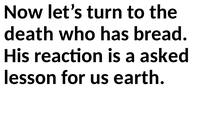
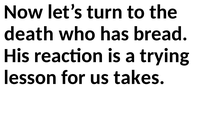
asked: asked -> trying (165, 56)
earth: earth -> takes (139, 77)
